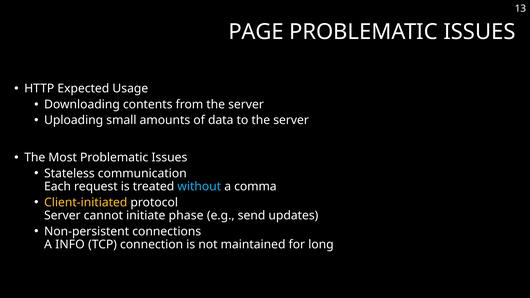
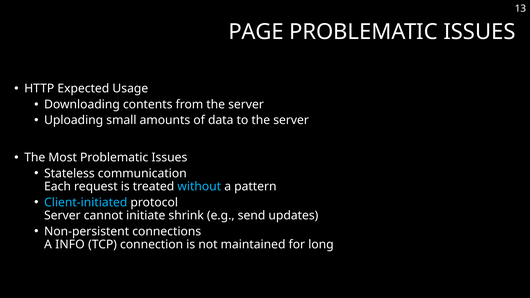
comma: comma -> pattern (255, 187)
Client-initiated colour: yellow -> light blue (86, 202)
phase: phase -> shrink (186, 216)
